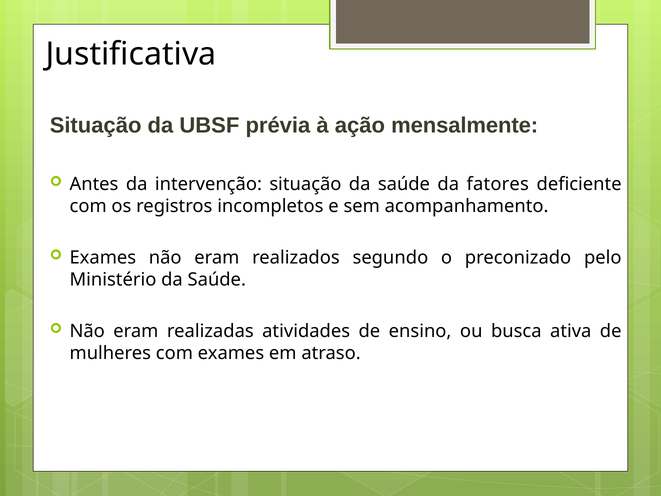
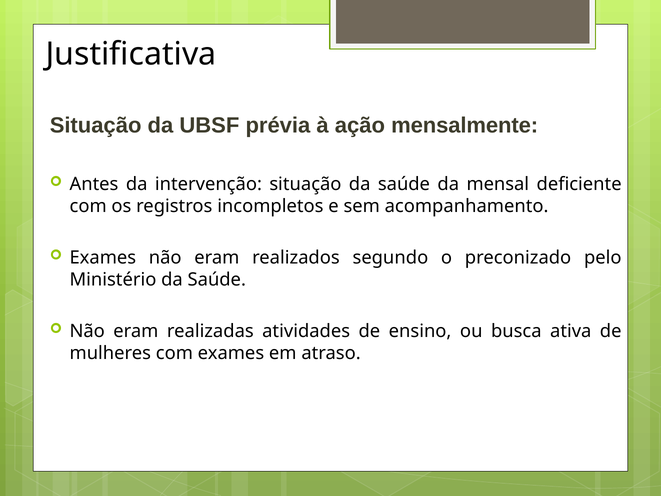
fatores: fatores -> mensal (498, 184)
